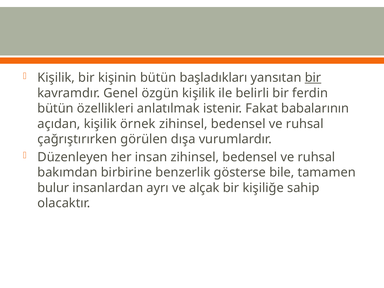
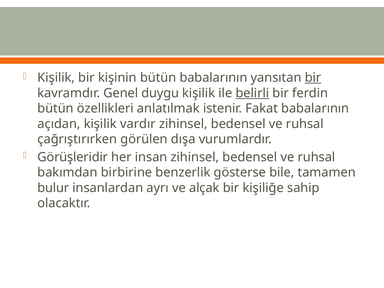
bütün başladıkları: başladıkları -> babalarının (213, 78)
özgün: özgün -> duygu (160, 93)
belirli underline: none -> present (252, 93)
örnek: örnek -> vardır (138, 124)
Düzenleyen: Düzenleyen -> Görüşleridir (73, 157)
